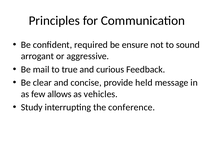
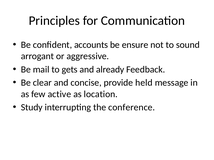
required: required -> accounts (91, 45)
true: true -> gets (70, 70)
curious: curious -> already (110, 70)
allows: allows -> active (59, 94)
vehicles: vehicles -> location (101, 94)
